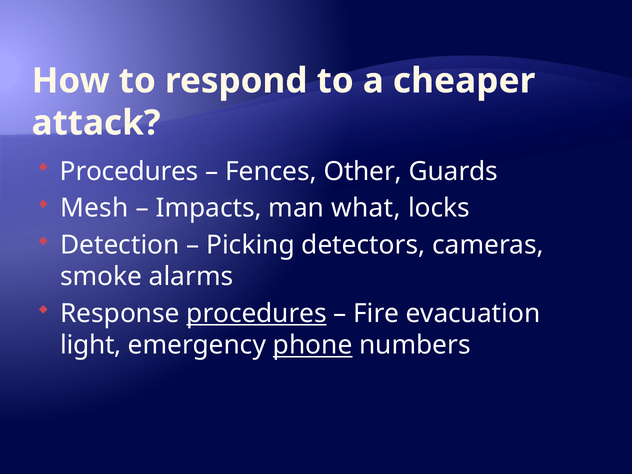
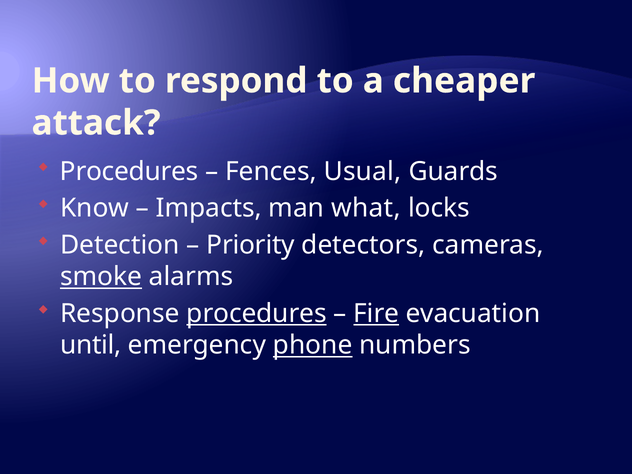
Other: Other -> Usual (363, 171)
Mesh: Mesh -> Know (95, 208)
Picking: Picking -> Priority (251, 245)
smoke underline: none -> present (101, 277)
Fire underline: none -> present (376, 314)
light: light -> until (91, 345)
